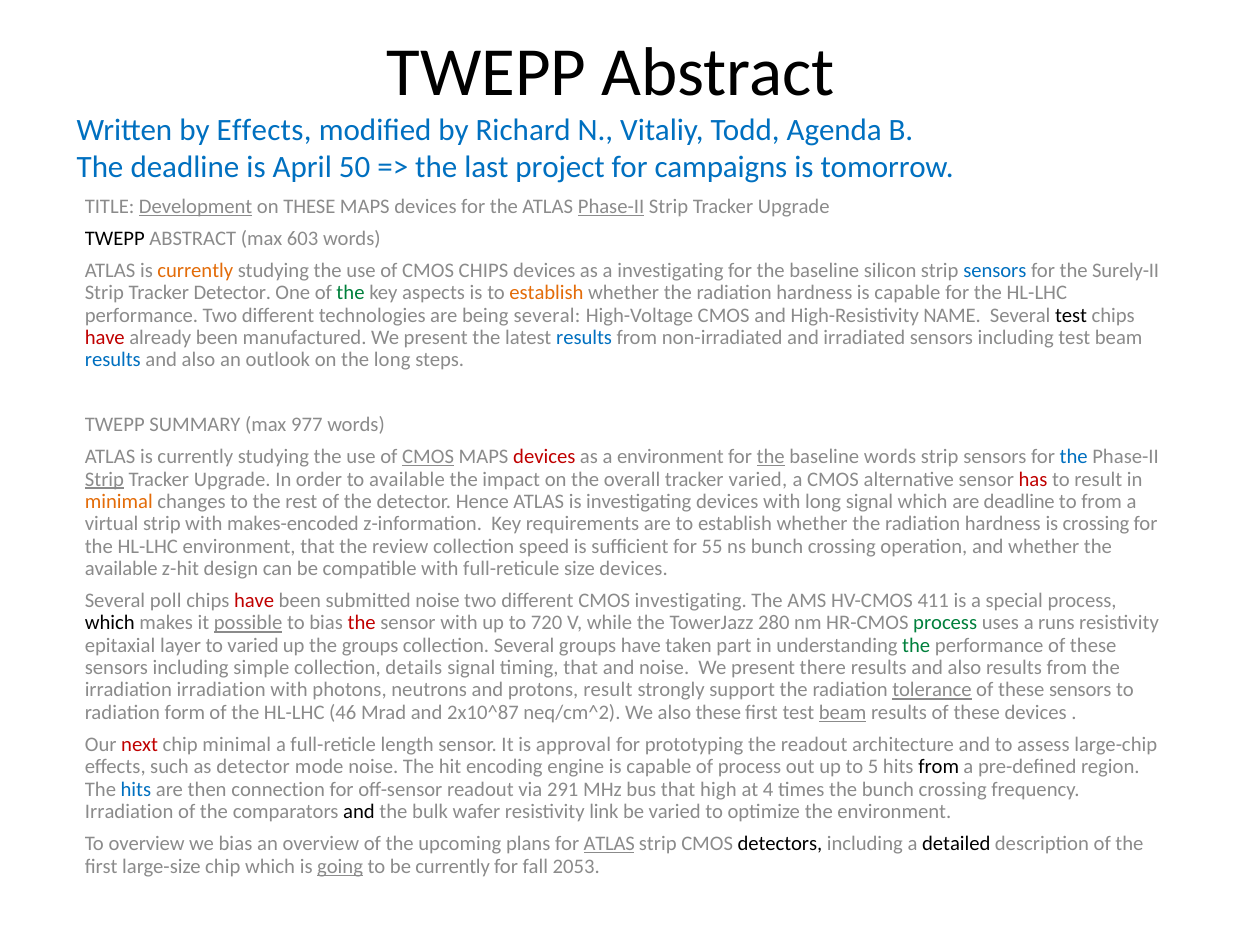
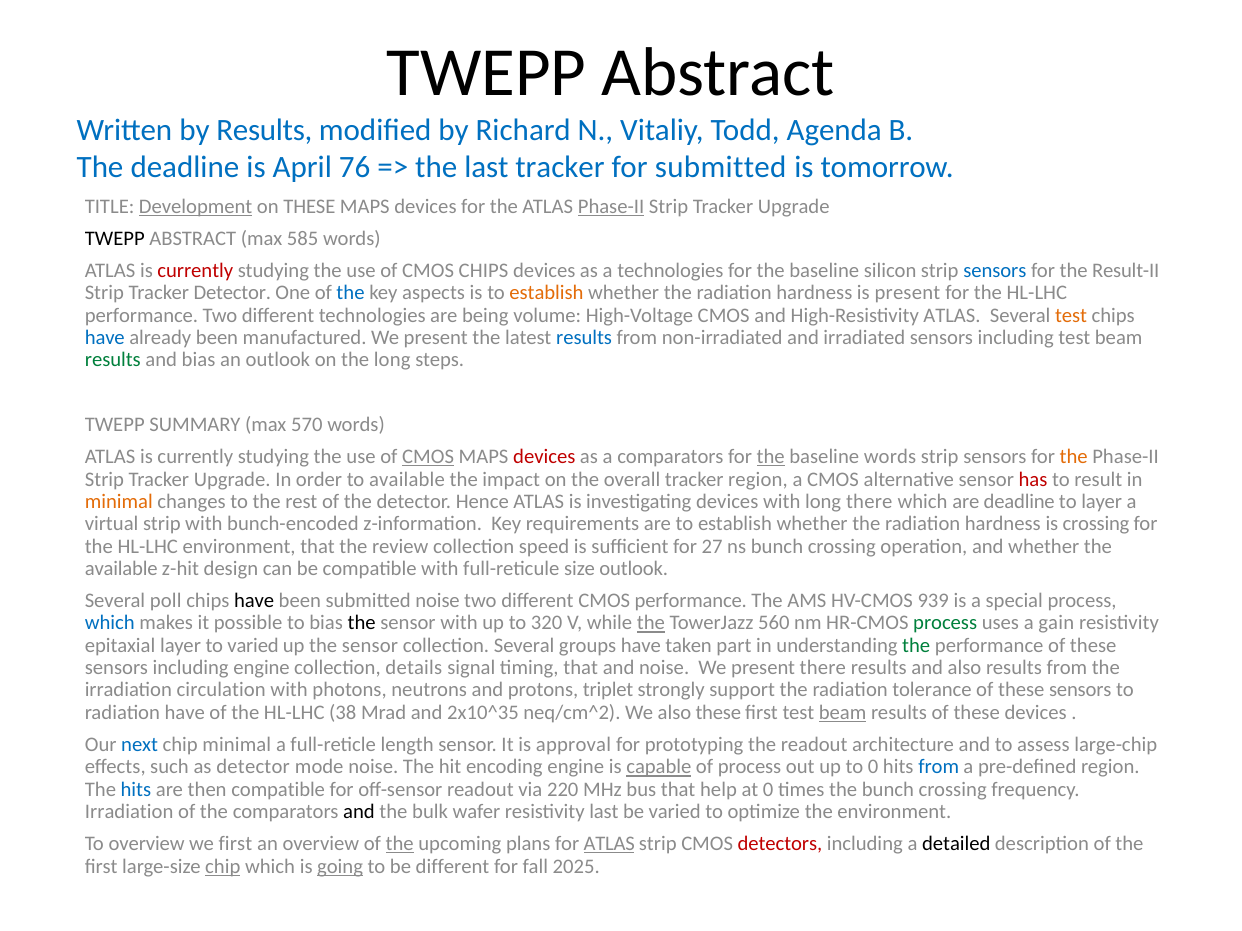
by Effects: Effects -> Results (264, 130)
50: 50 -> 76 (355, 168)
last project: project -> tracker (560, 168)
for campaigns: campaigns -> submitted (721, 168)
603: 603 -> 585 (303, 239)
currently colour: orange -> red (195, 271)
a investigating: investigating -> technologies (670, 271)
Surely-II: Surely-II -> Result-II (1126, 271)
the colour: green -> blue (351, 293)
hardness is capable: capable -> present (907, 293)
being several: several -> volume (547, 316)
High-Resistivity NAME: NAME -> ATLAS (952, 316)
test colour: black -> orange (1071, 316)
have colour: red -> blue (105, 338)
results colour: blue -> green (113, 360)
also: also -> bias (198, 360)
977: 977 -> 570 (307, 425)
a environment: environment -> comparators (670, 457)
the colour: blue -> orange (1074, 457)
Strip underline: present -> none (104, 479)
tracker varied: varied -> region (758, 479)
long signal: signal -> there (869, 502)
to from: from -> layer (1102, 502)
makes-encoded: makes-encoded -> bunch-encoded (293, 524)
55: 55 -> 27 (712, 547)
size devices: devices -> outlook (634, 569)
have colour: red -> black (254, 601)
CMOS investigating: investigating -> performance (691, 601)
411: 411 -> 939 (933, 601)
which colour: black -> blue (110, 623)
possible underline: present -> none (248, 623)
the colour: red -> black (362, 623)
720: 720 -> 320 (547, 623)
the underline: none -> present (651, 623)
280: 280 -> 560 (774, 623)
runs: runs -> gain (1056, 623)
up the groups: groups -> sensor (370, 646)
including simple: simple -> engine (262, 668)
irradiation irradiation: irradiation -> circulation (221, 691)
protons result: result -> triplet (608, 691)
tolerance underline: present -> none (932, 691)
radiation form: form -> have (185, 713)
46: 46 -> 38 (343, 713)
2x10^87: 2x10^87 -> 2x10^35 (483, 713)
next colour: red -> blue (140, 745)
capable underline: none -> present (659, 767)
to 5: 5 -> 0 (873, 767)
from colour: black -> blue (939, 767)
then connection: connection -> compatible (278, 790)
291: 291 -> 220 (563, 790)
high: high -> help (718, 790)
at 4: 4 -> 0 (768, 790)
resistivity link: link -> last (604, 812)
we bias: bias -> first (235, 844)
the underline: none -> present (400, 844)
detectors colour: black -> red (780, 844)
chip underline: none -> present (223, 867)
be currently: currently -> different (453, 867)
2053: 2053 -> 2025 (576, 867)
